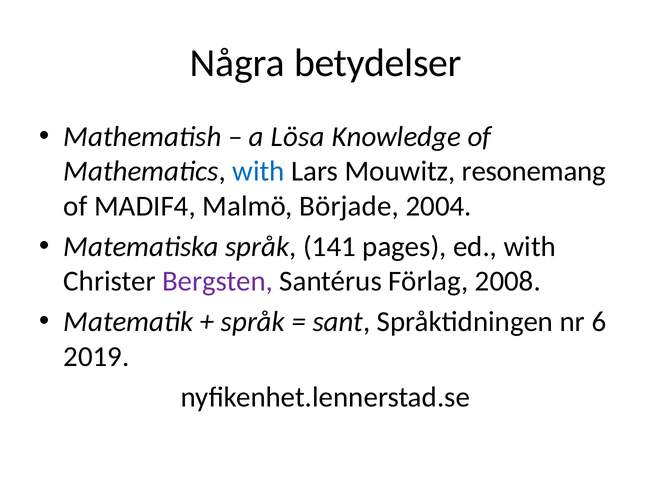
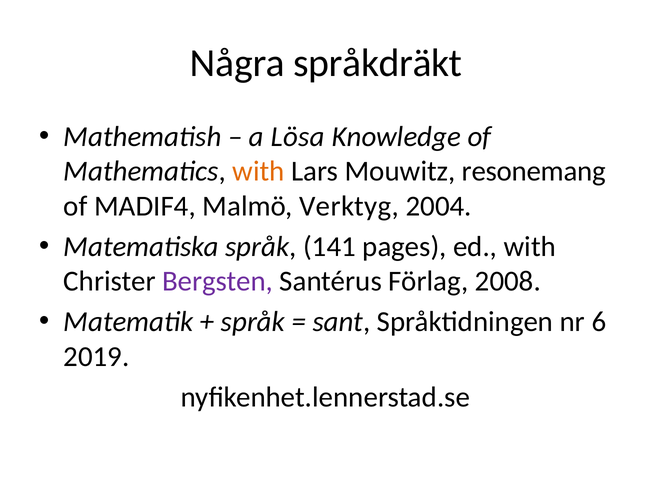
betydelser: betydelser -> språkdräkt (378, 63)
with colour: blue -> orange (259, 171)
Började: Började -> Verktyg (349, 206)
